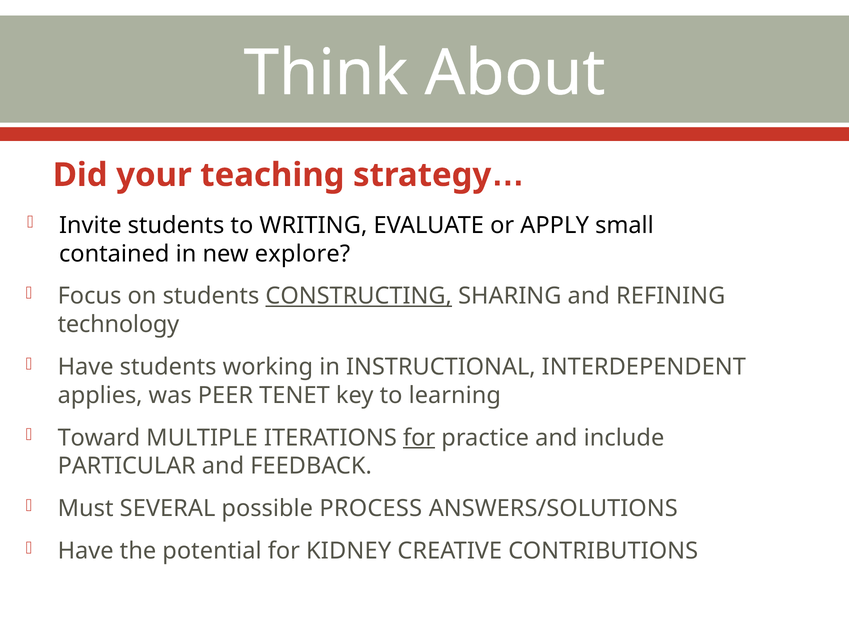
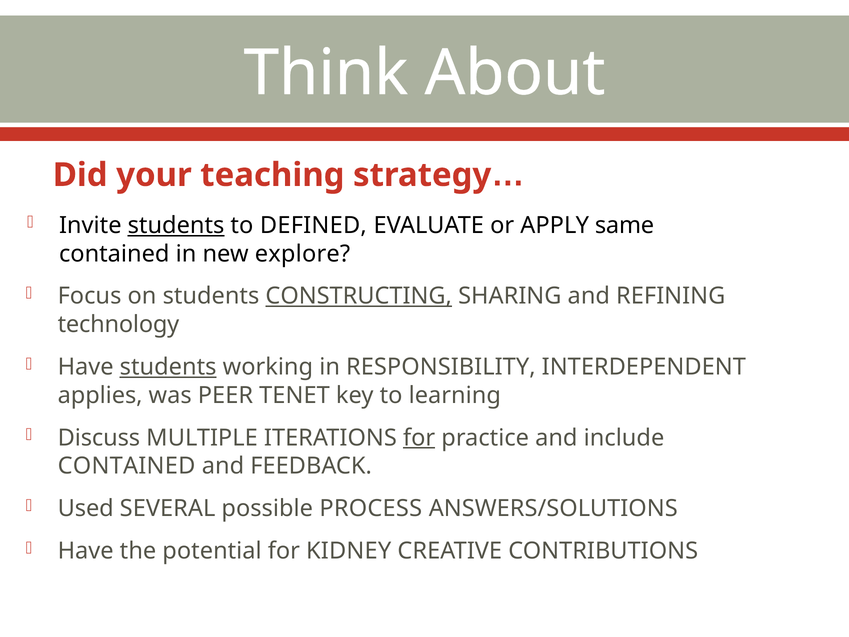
students underline: none -> present (176, 225)
WRITING: WRITING -> DEFINED (313, 225)
small: small -> same (625, 225)
students underline: none -> present (168, 367)
INSTRUCTIONAL: INSTRUCTIONAL -> RESPONSIBILITY (441, 367)
Toward: Toward -> Discuss (99, 438)
PARTICULAR: PARTICULAR -> CONTAINED (127, 466)
Must: Must -> Used (86, 508)
